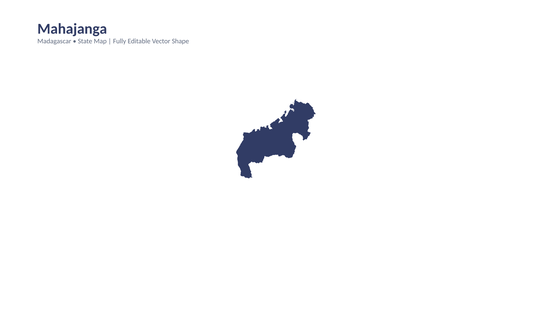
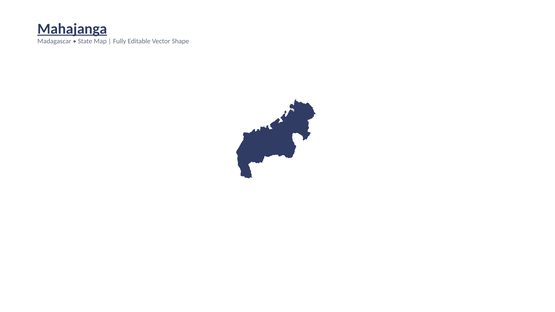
Mahajanga underline: none -> present (72, 29)
